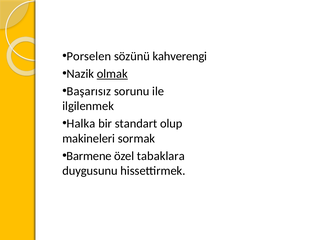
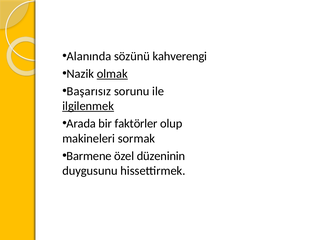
Porselen: Porselen -> Alanında (89, 56)
ilgilenmek underline: none -> present (88, 106)
Halka: Halka -> Arada (81, 124)
standart: standart -> faktörler (136, 124)
tabaklara: tabaklara -> düzeninin (161, 156)
